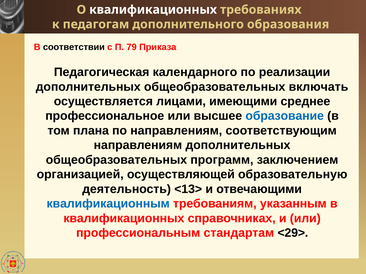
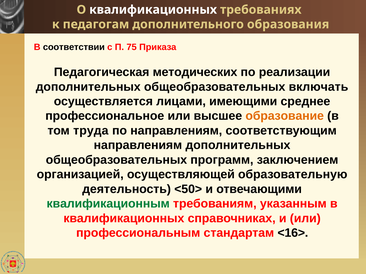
79: 79 -> 75 (132, 47)
календарного: календарного -> методических (195, 72)
образование colour: blue -> orange (285, 116)
плана: плана -> труда (91, 131)
<13>: <13> -> <50> (188, 189)
квалификационным colour: blue -> green (108, 204)
<29>: <29> -> <16> (293, 233)
